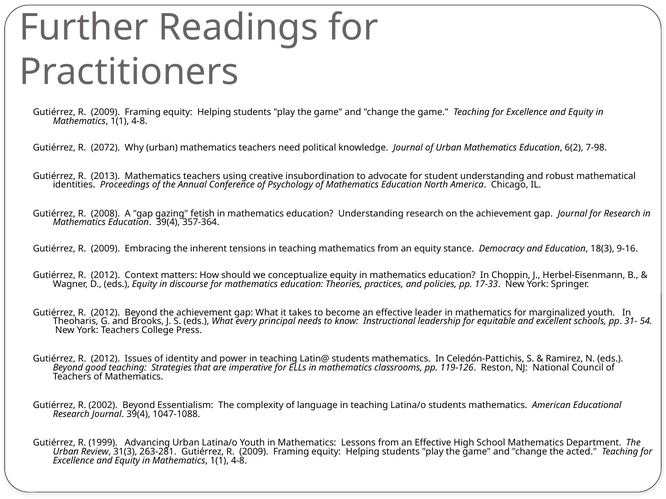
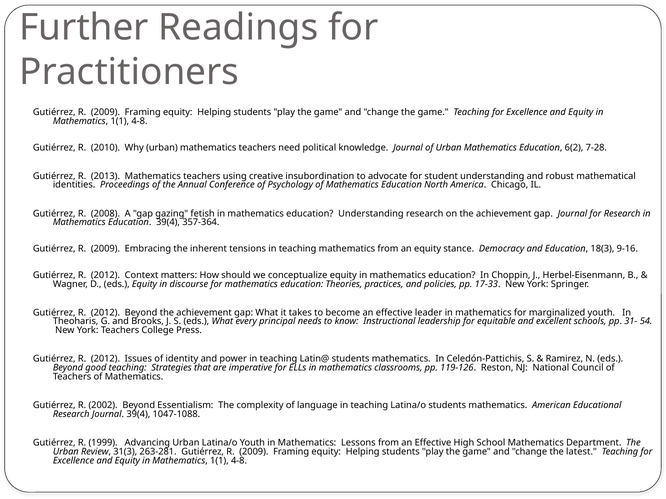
2072: 2072 -> 2010 (105, 148)
7-98: 7-98 -> 7-28 (596, 148)
acted: acted -> latest (582, 452)
